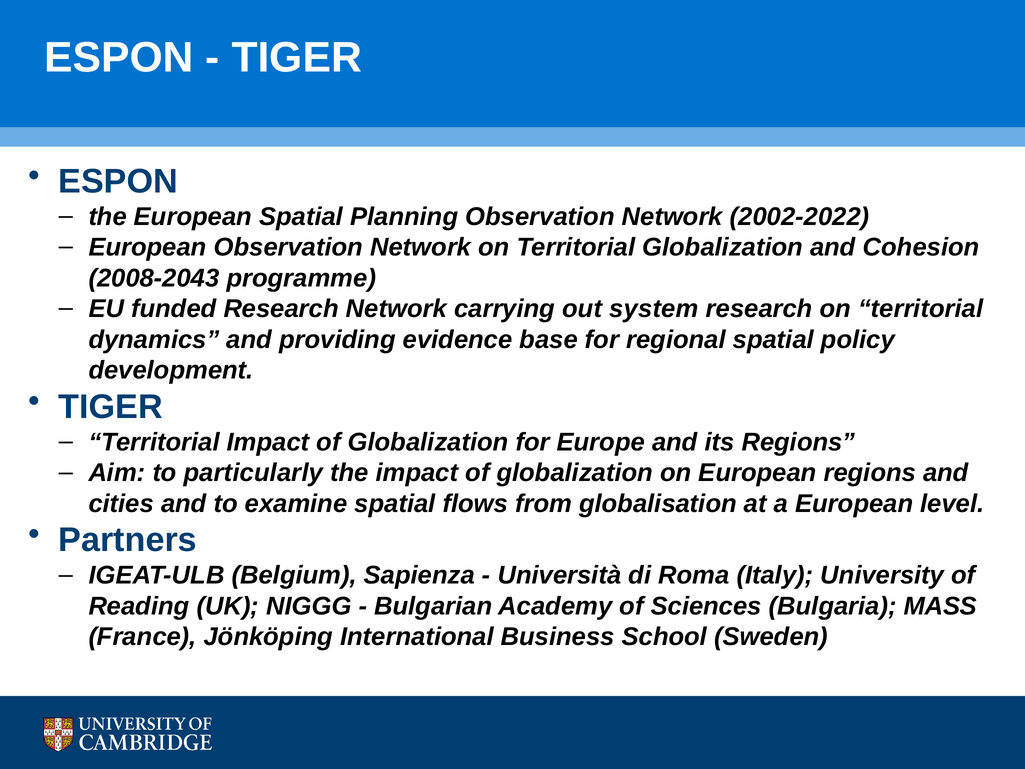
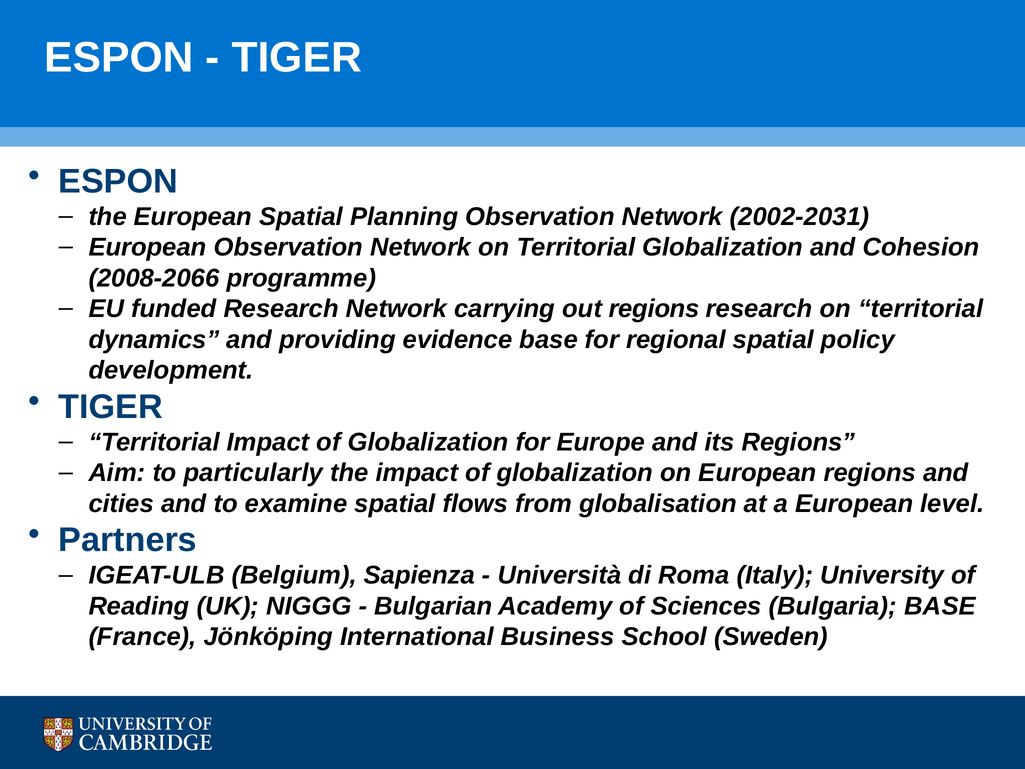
2002-2022: 2002-2022 -> 2002-2031 (800, 217)
2008-2043: 2008-2043 -> 2008-2066 (154, 278)
out system: system -> regions (654, 309)
Bulgaria MASS: MASS -> BASE (940, 606)
